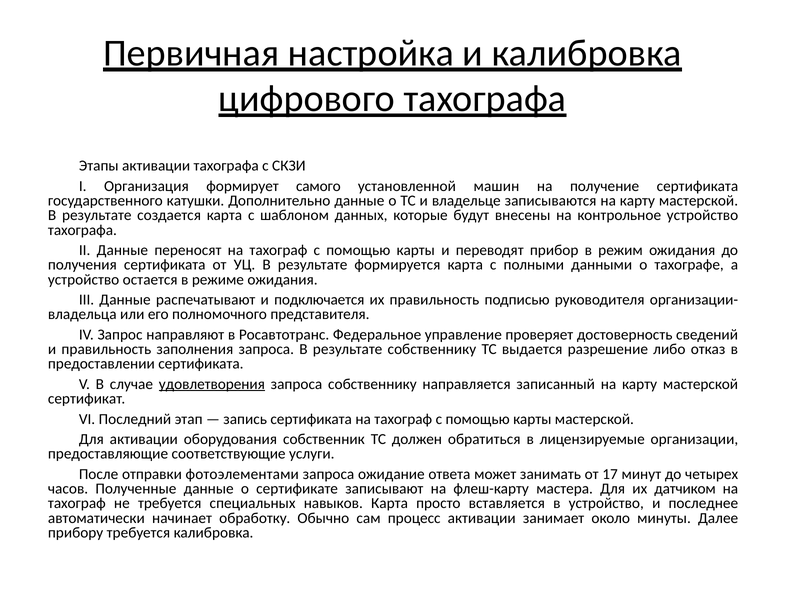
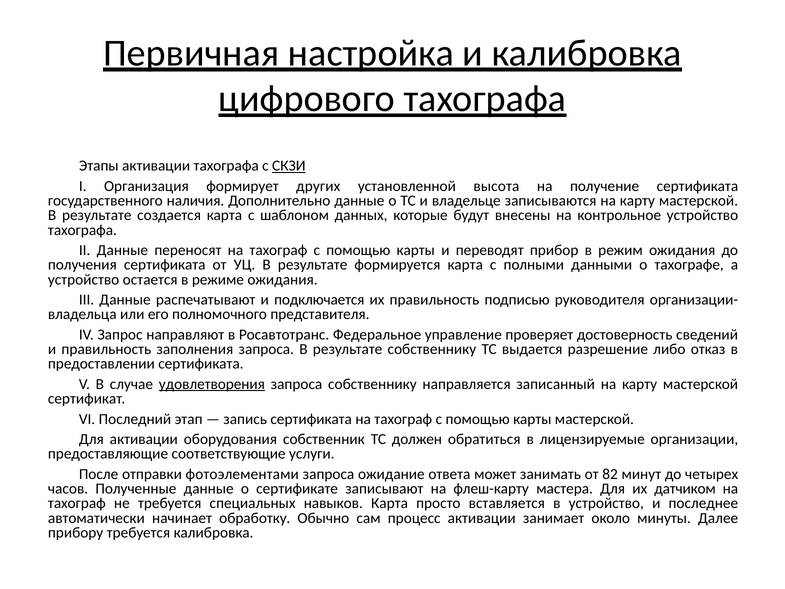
СКЗИ underline: none -> present (289, 166)
самого: самого -> других (318, 186)
машин: машин -> высота (496, 186)
катушки: катушки -> наличия (195, 201)
17: 17 -> 82 (610, 474)
